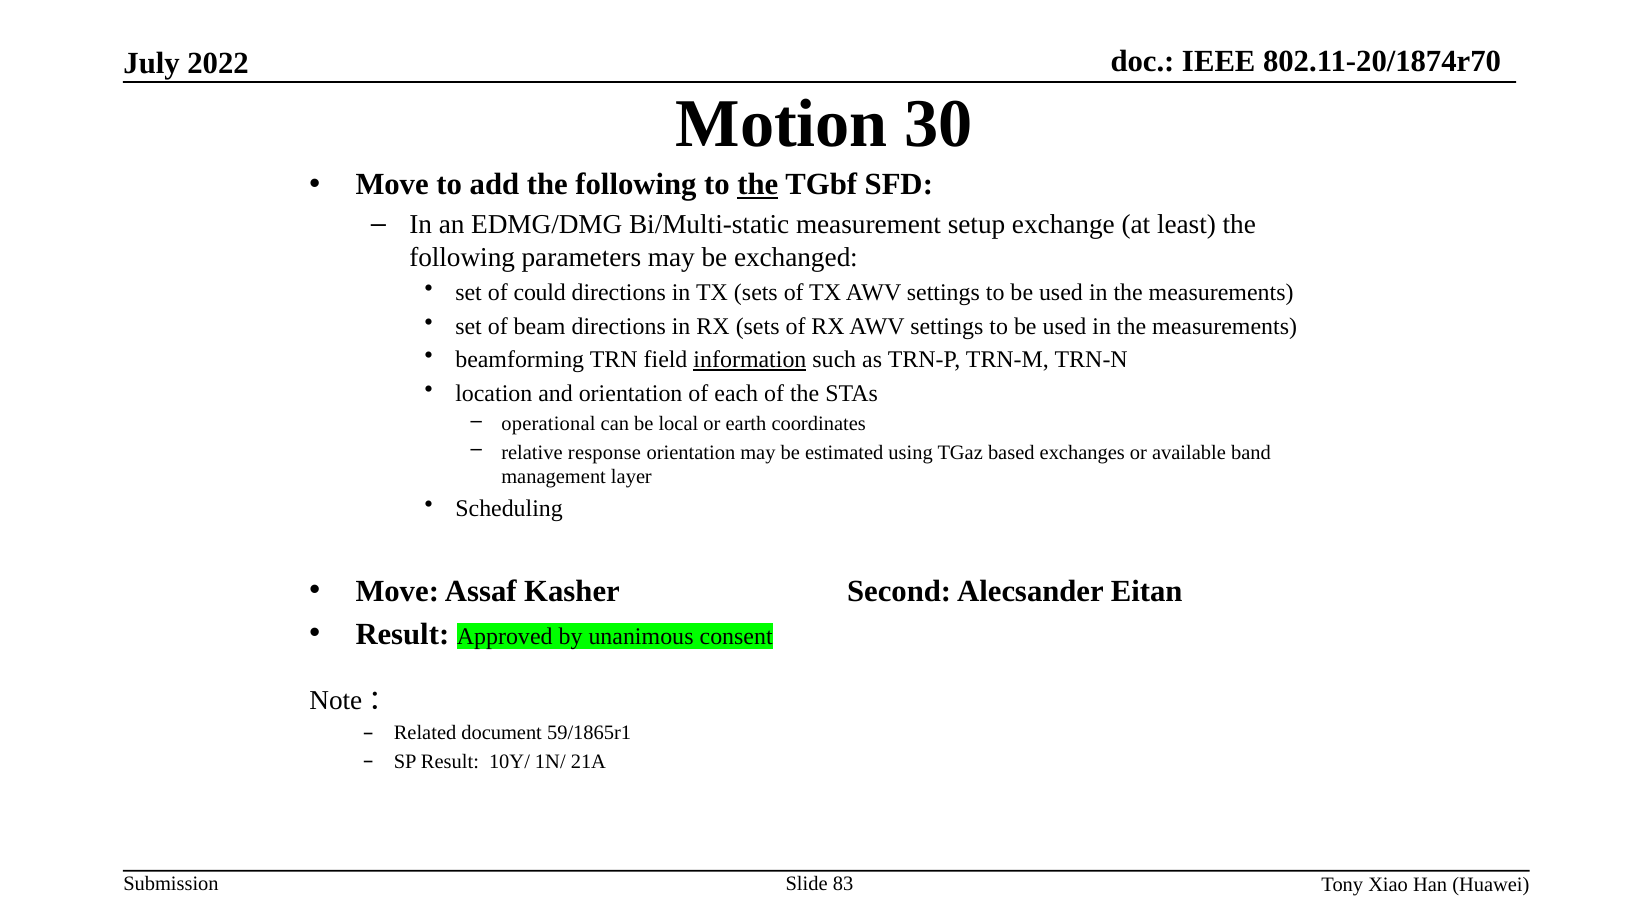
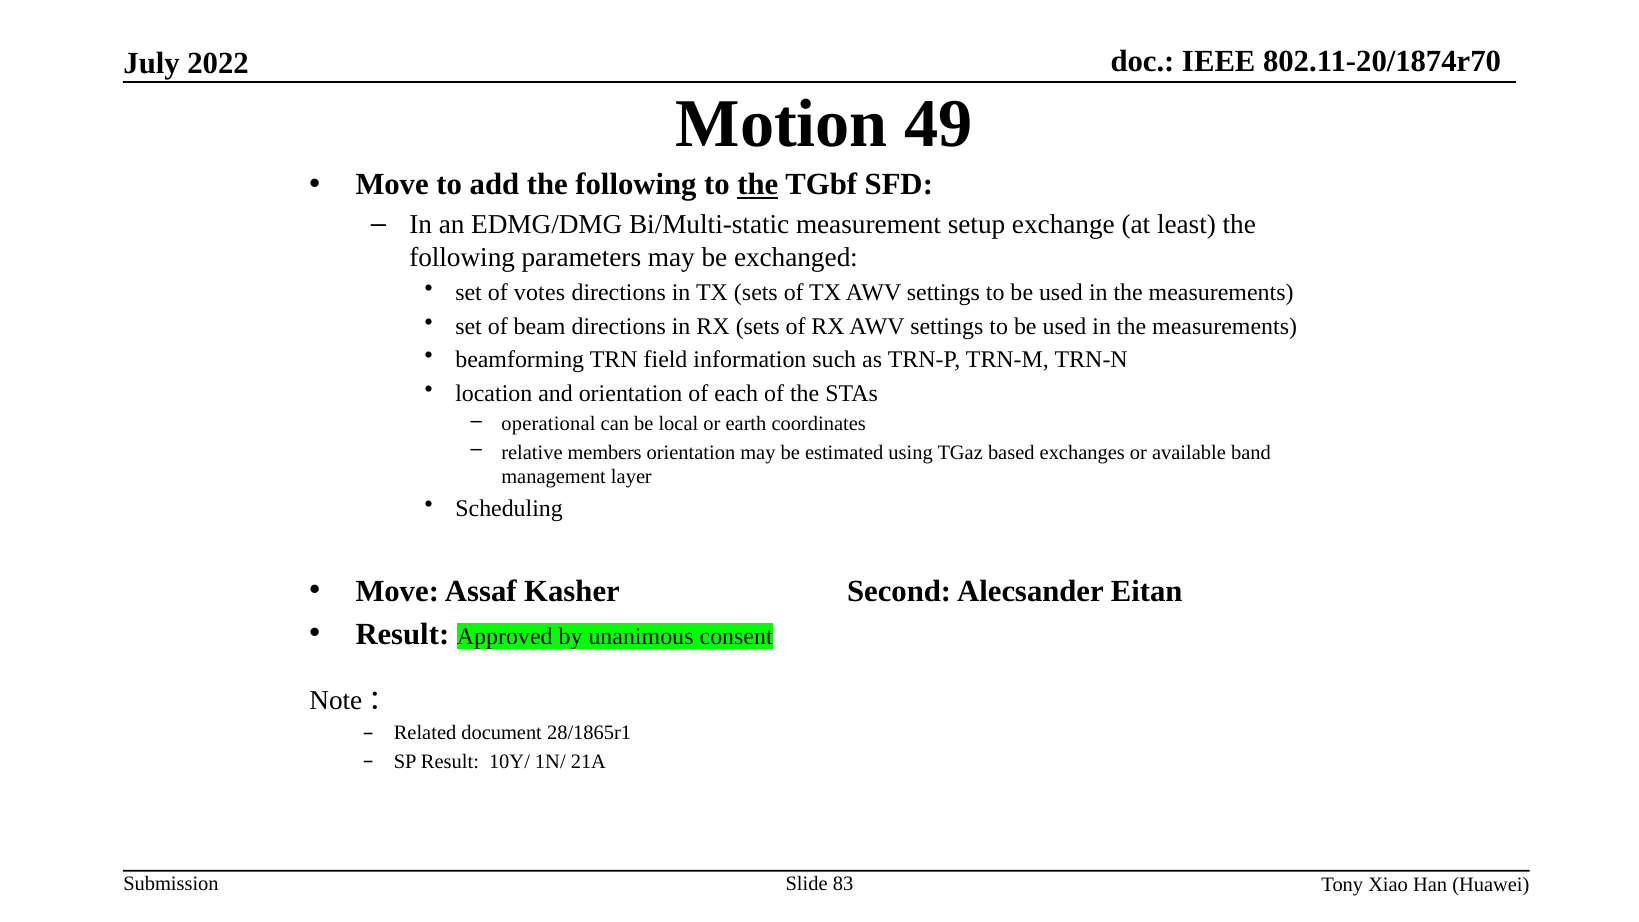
30: 30 -> 49 (939, 124)
could: could -> votes (540, 293)
information underline: present -> none (750, 360)
response: response -> members (605, 452)
59/1865r1: 59/1865r1 -> 28/1865r1 (589, 733)
